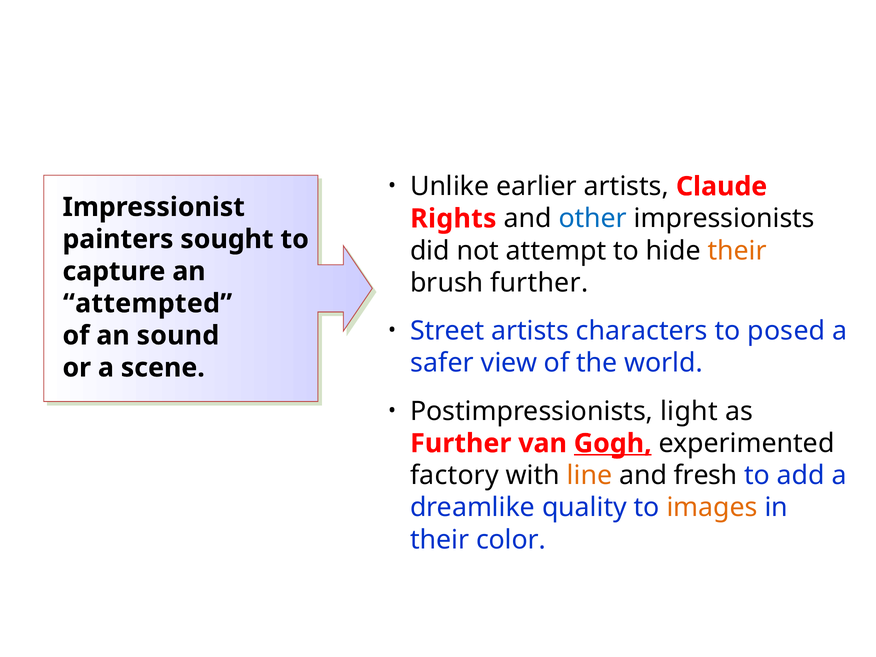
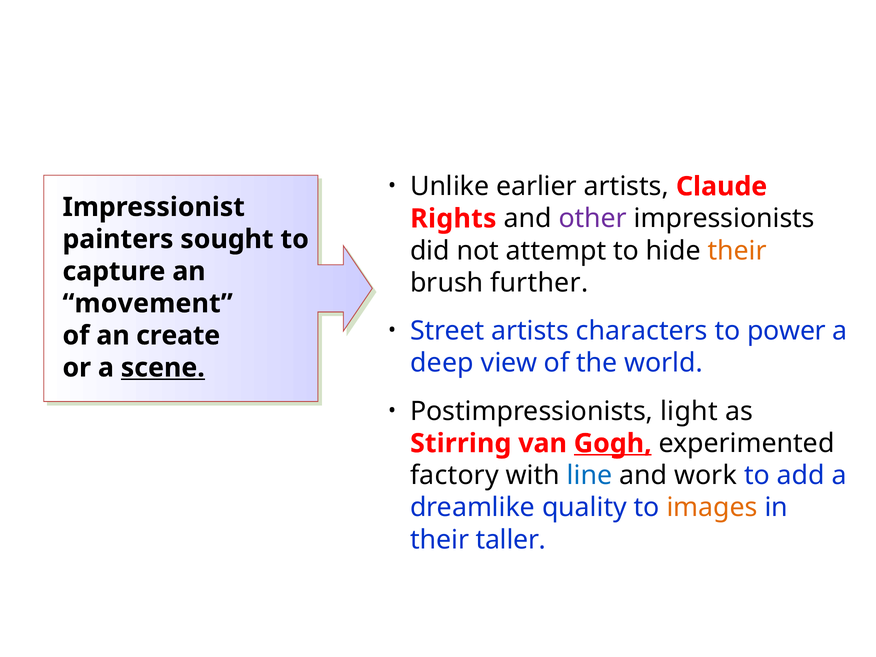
other colour: blue -> purple (593, 219)
attempted: attempted -> movement (148, 303)
posed: posed -> power (787, 331)
sound: sound -> create (178, 336)
safer: safer -> deep (442, 363)
scene underline: none -> present (163, 368)
Further: Further -> Stirring (461, 443)
line colour: orange -> blue (590, 476)
fresh: fresh -> work (705, 476)
color: color -> taller (511, 540)
